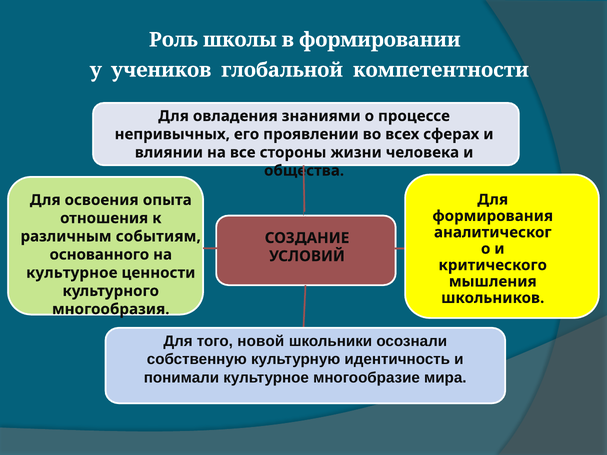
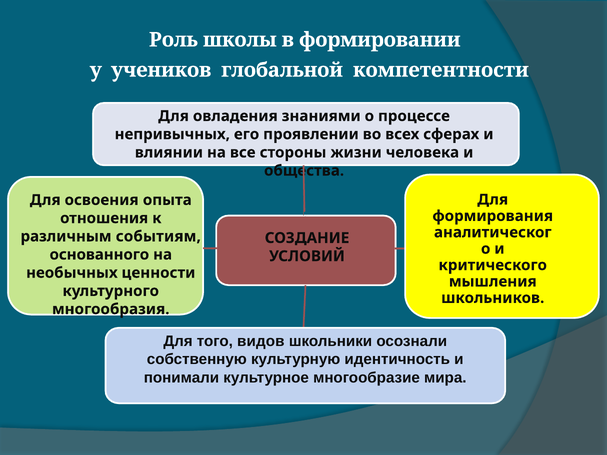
культурное: культурное -> необычных (72, 273)
новой: новой -> видов (261, 341)
